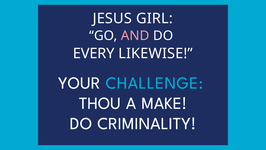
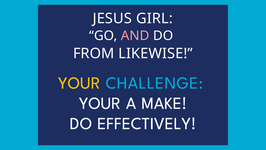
EVERY: EVERY -> FROM (94, 53)
YOUR colour: white -> yellow (79, 83)
THOU: THOU -> YOUR (100, 103)
CRIMINALITY: CRIMINALITY -> EFFECTIVELY (147, 123)
